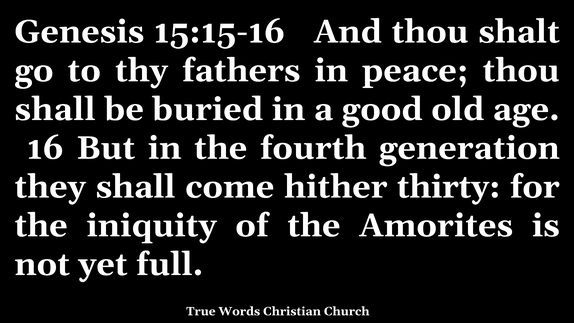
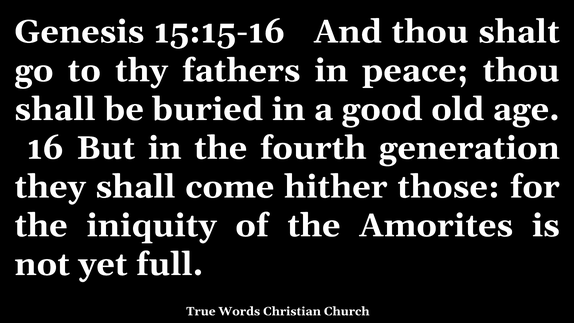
thirty: thirty -> those (449, 187)
